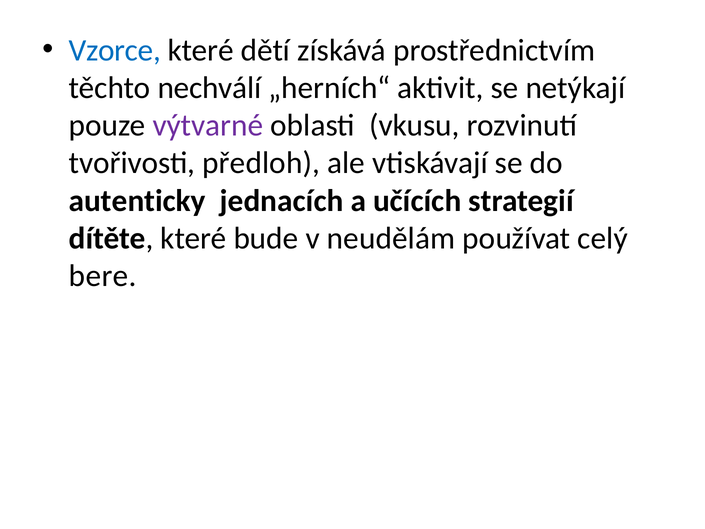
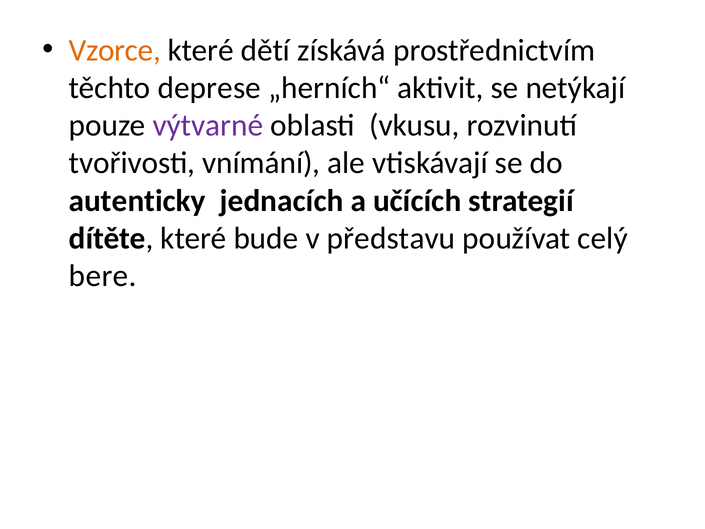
Vzorce colour: blue -> orange (115, 50)
nechválí: nechválí -> deprese (209, 88)
předloh: předloh -> vnímání (261, 163)
neudělám: neudělám -> představu (391, 238)
